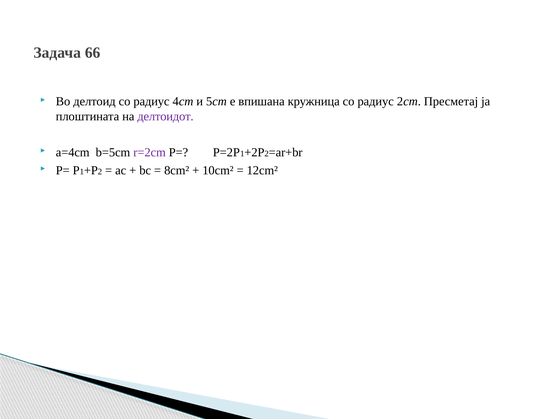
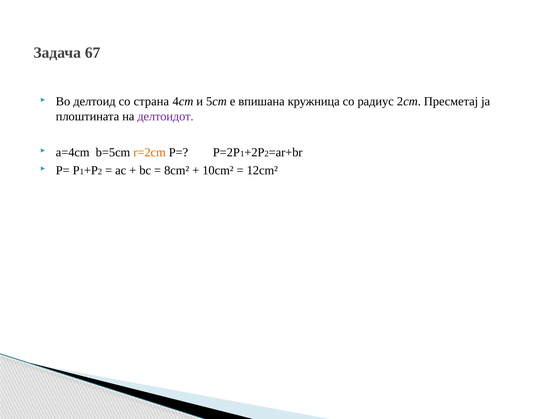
66: 66 -> 67 (93, 53)
делтоид со радиус: радиус -> страна (151, 102)
r=2cm colour: purple -> orange (150, 152)
